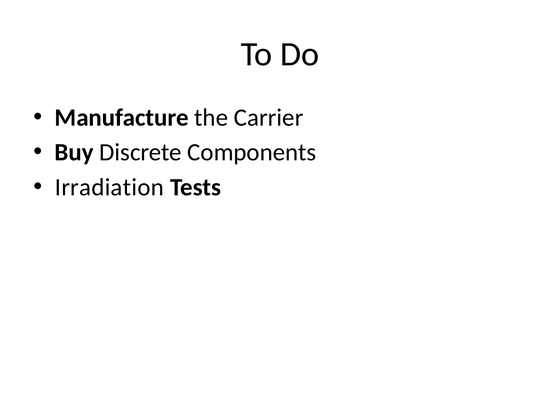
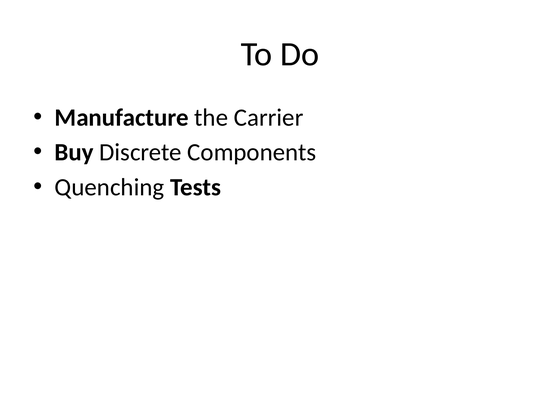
Irradiation: Irradiation -> Quenching (109, 187)
